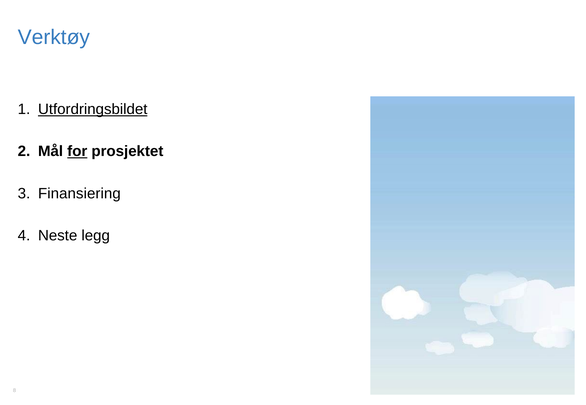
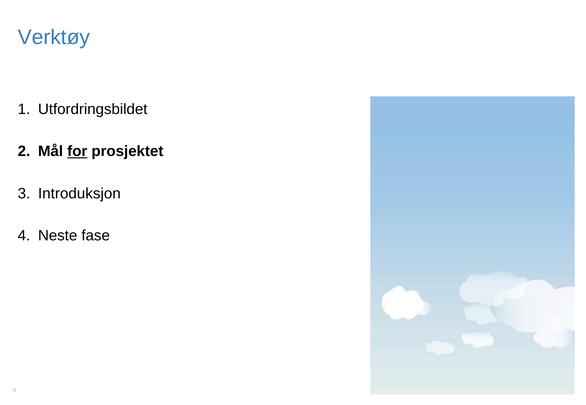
Utfordringsbildet underline: present -> none (93, 109)
Finansiering: Finansiering -> Introduksjon (79, 194)
legg: legg -> fase (96, 236)
